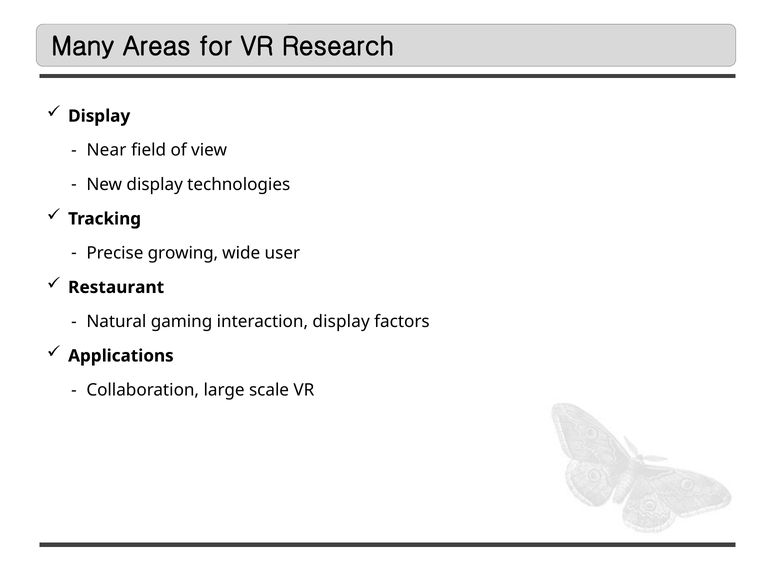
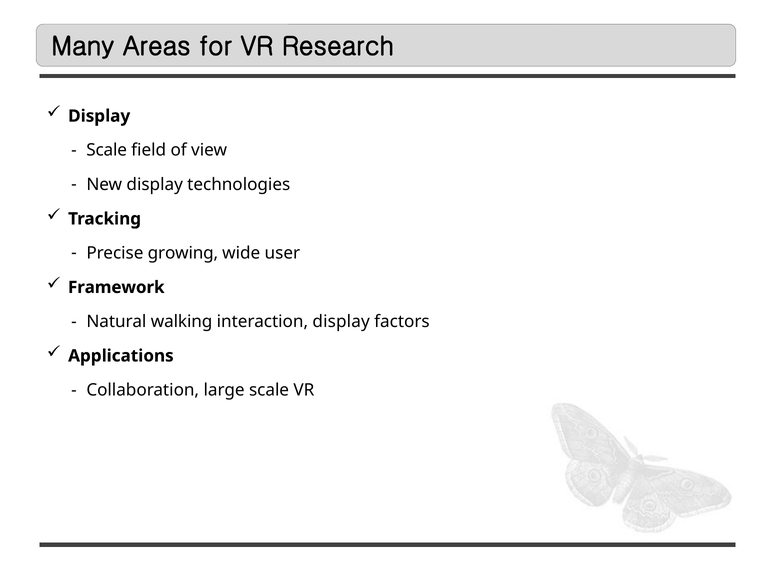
Near: Near -> Scale (107, 150)
Restaurant: Restaurant -> Framework (116, 287)
gaming: gaming -> walking (182, 322)
